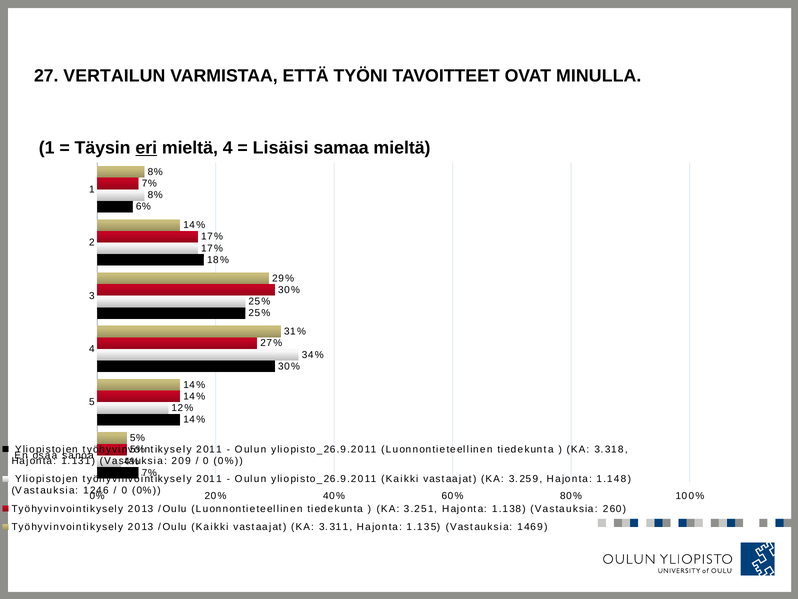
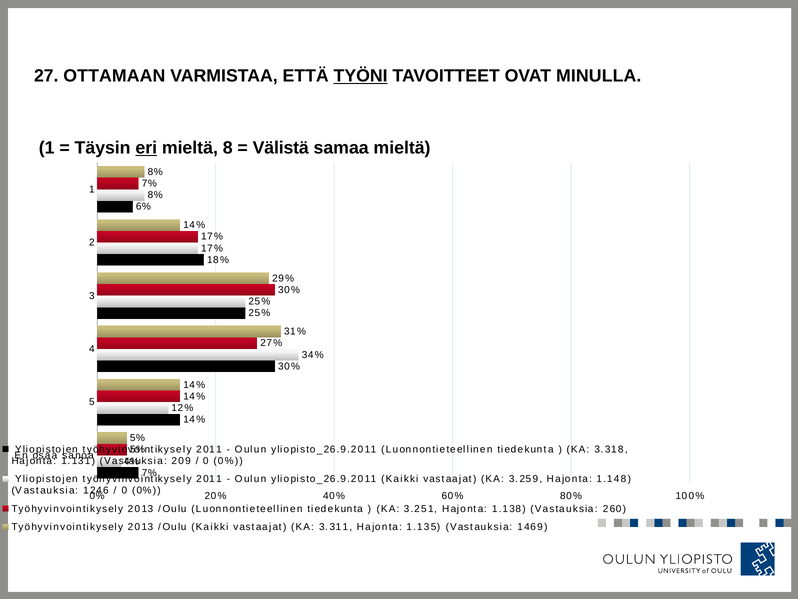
VERTAILUN: VERTAILUN -> OTTAMAAN (114, 76)
TYÖNI underline: none -> present (361, 76)
mieltä 4: 4 -> 8 (228, 148)
Lisäisi: Lisäisi -> Välistä (281, 148)
